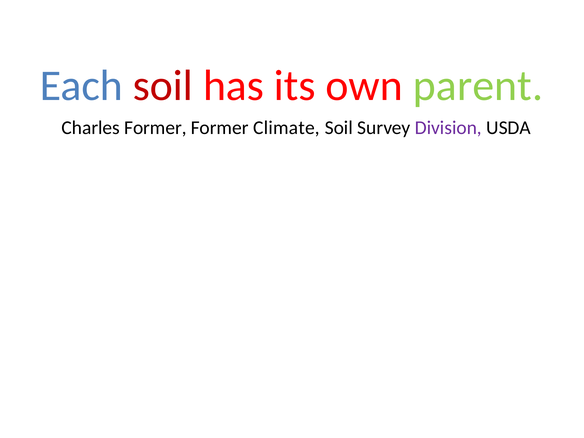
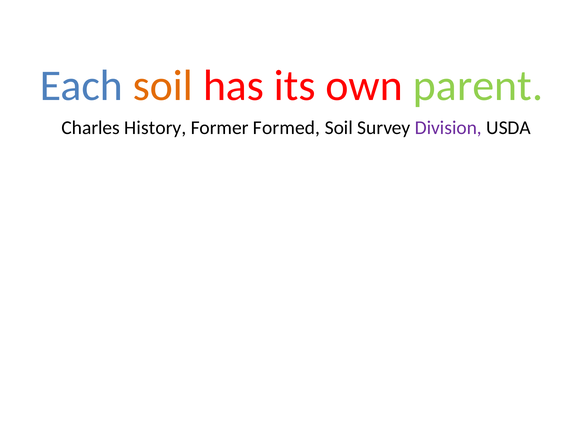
soil colour: red -> orange (163, 86)
Charles Former: Former -> History (155, 128)
Climate: Climate -> Formed (287, 128)
